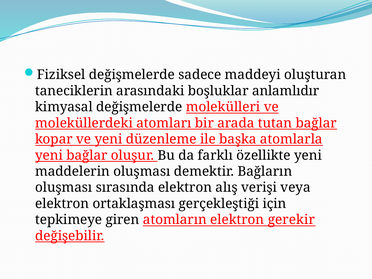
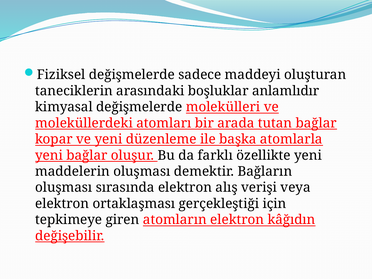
gerekir: gerekir -> kâğıdın (291, 220)
